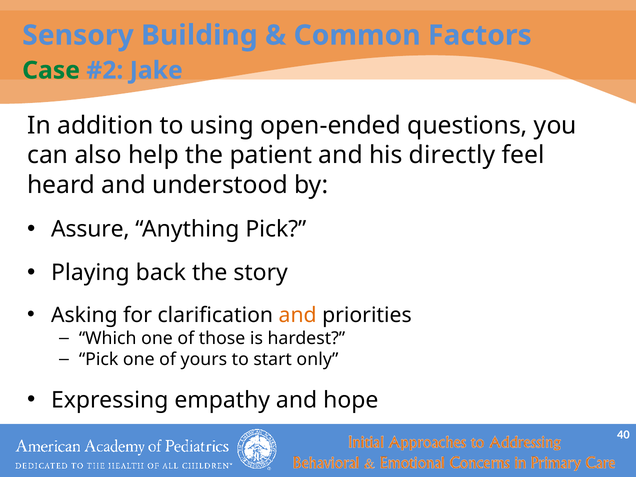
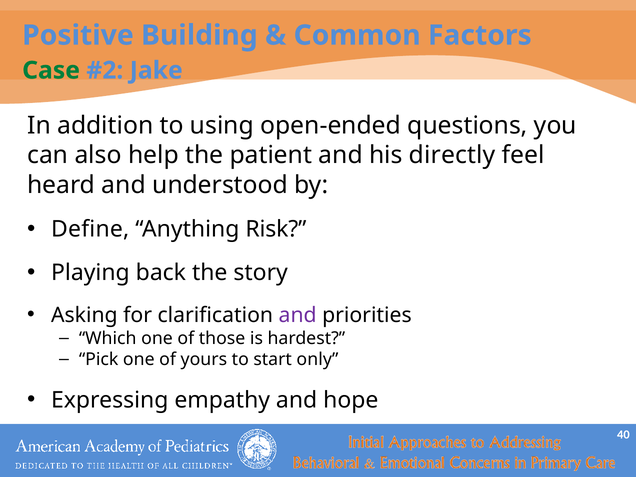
Sensory: Sensory -> Positive (78, 35)
Assure: Assure -> Define (90, 229)
Anything Pick: Pick -> Risk (276, 229)
and colour: orange -> purple (298, 315)
